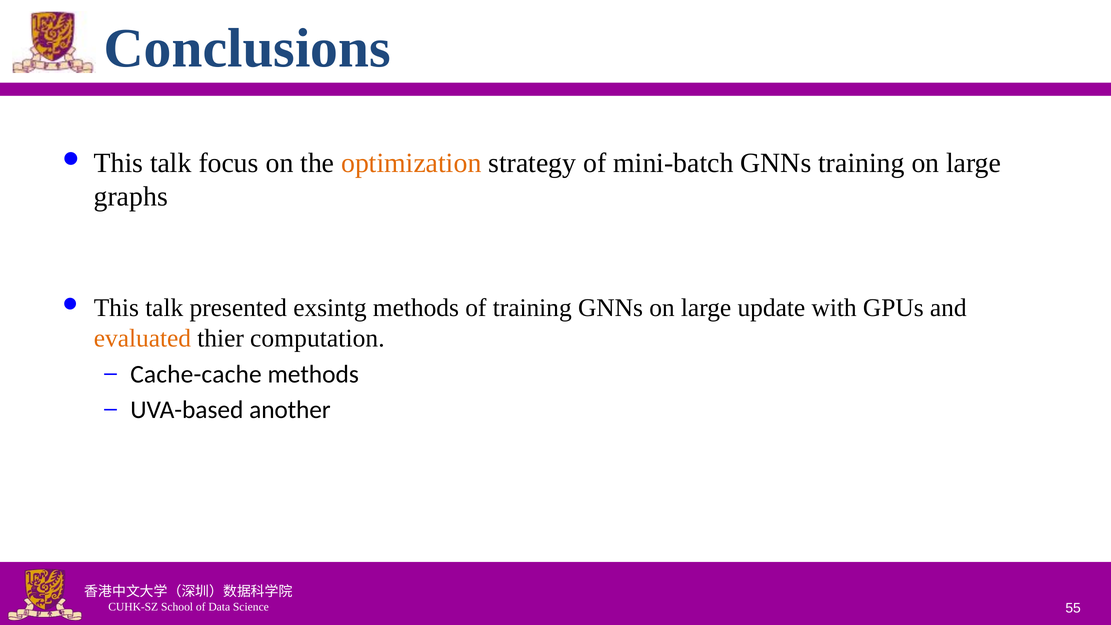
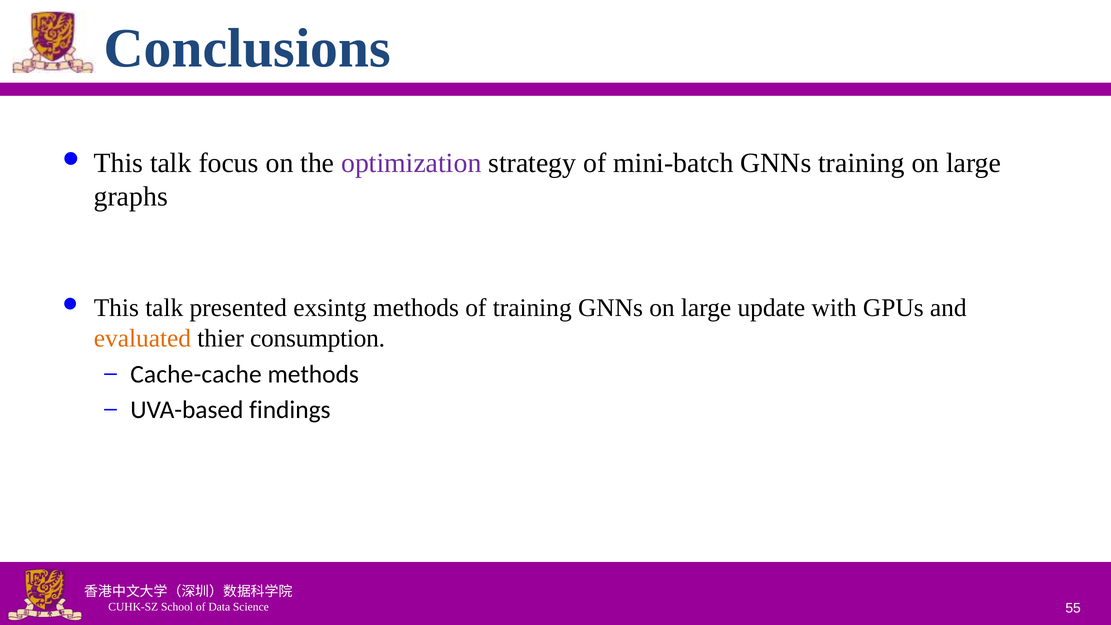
optimization colour: orange -> purple (411, 163)
computation: computation -> consumption (318, 338)
another: another -> findings (290, 410)
